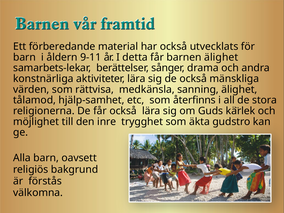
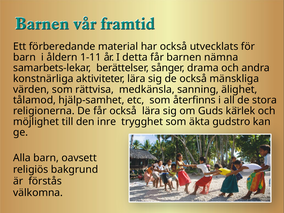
9-11: 9-11 -> 1-11 (91, 57)
barnen älighet: älighet -> nämna (221, 57)
